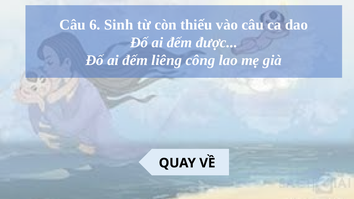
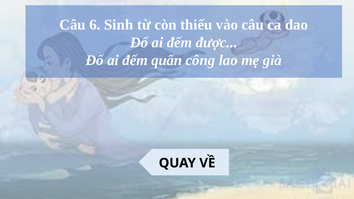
liêng: liêng -> quấn (167, 60)
